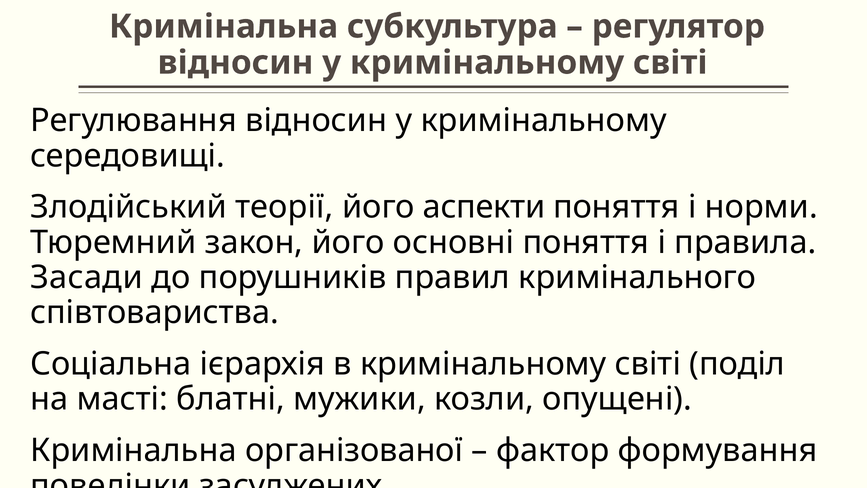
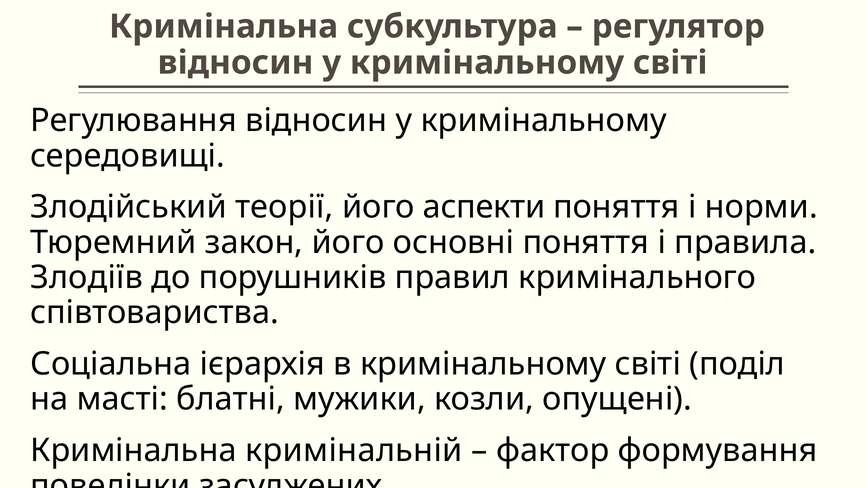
Засади: Засади -> Злодіїв (87, 277)
організованої: організованої -> кримінальній (354, 450)
